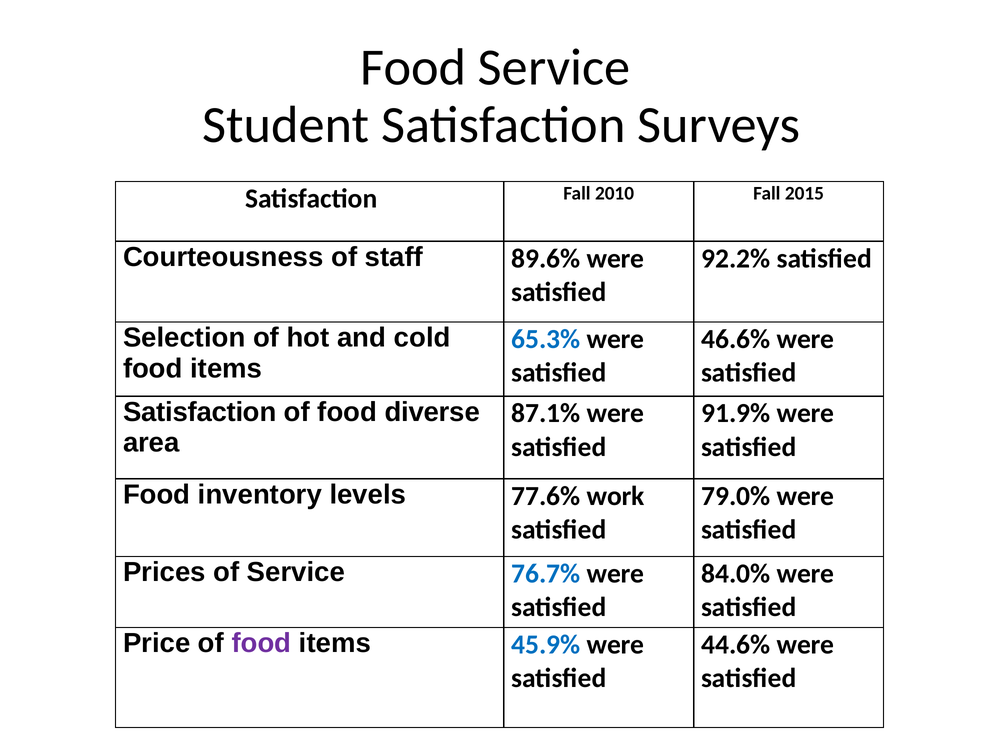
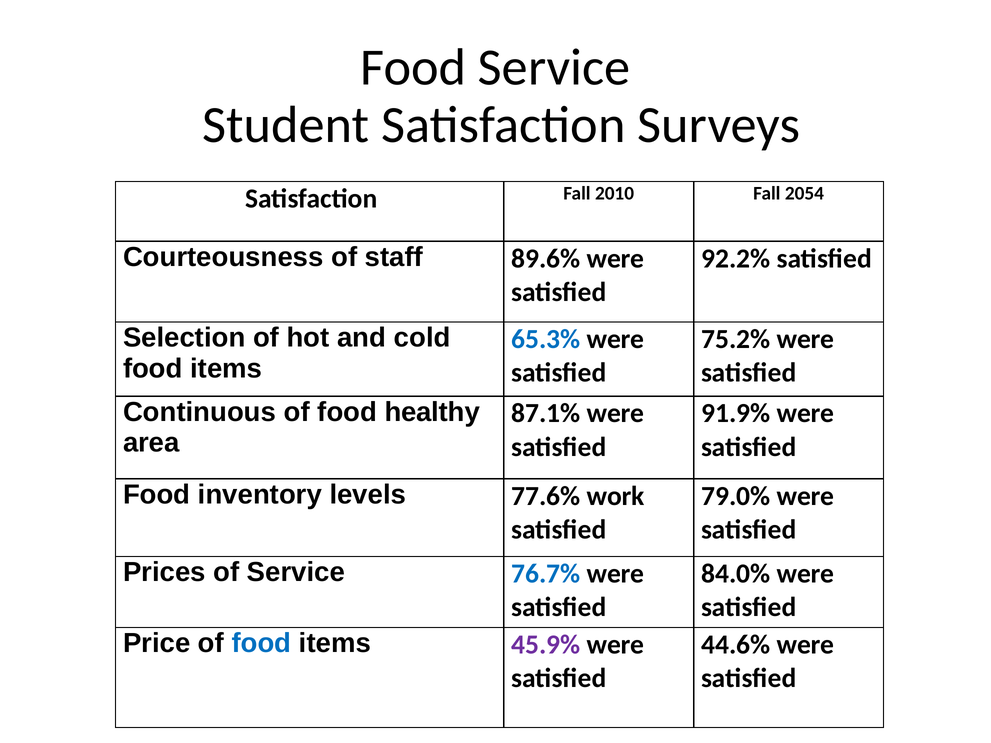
2015: 2015 -> 2054 (804, 194)
46.6%: 46.6% -> 75.2% (736, 339)
Satisfaction: Satisfaction -> Continuous (200, 412)
diverse: diverse -> healthy (432, 412)
food colour: purple -> blue (261, 643)
45.9% colour: blue -> purple (546, 645)
